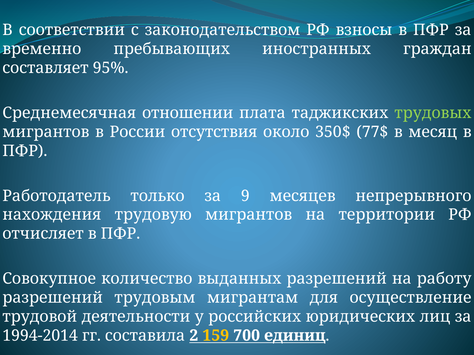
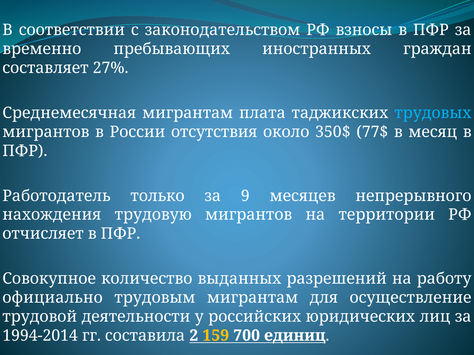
95%: 95% -> 27% (111, 68)
Среднемесячная отношении: отношении -> мигрантам (188, 113)
трудовых colour: light green -> light blue (433, 113)
разрешений: разрешений -> официально (53, 298)
